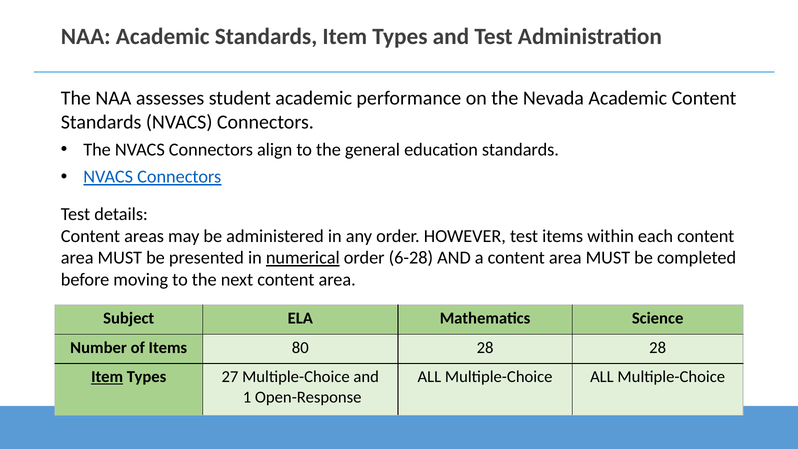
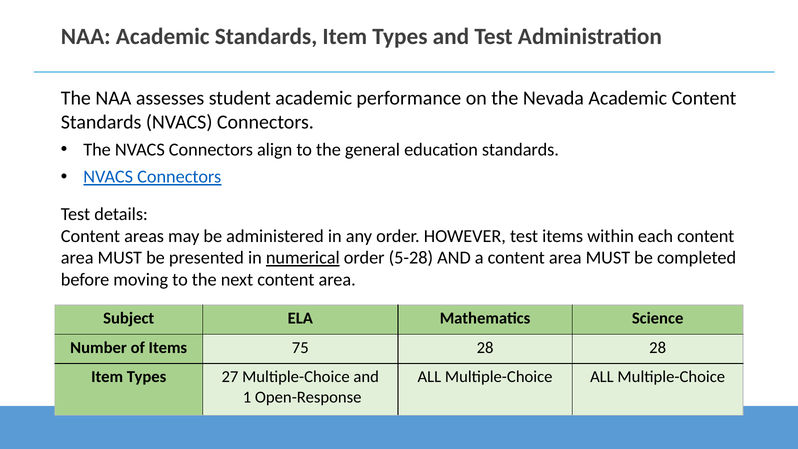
6-28: 6-28 -> 5-28 (411, 258)
80: 80 -> 75 (300, 348)
Item underline: present -> none (107, 377)
